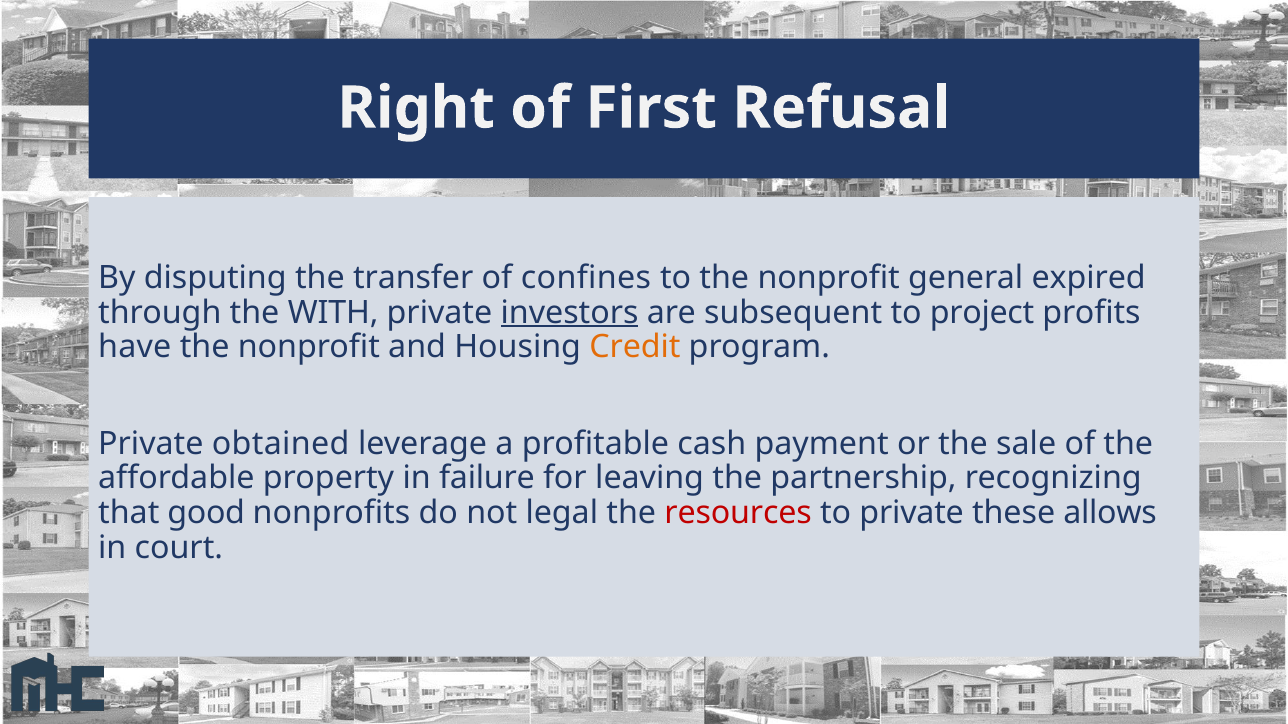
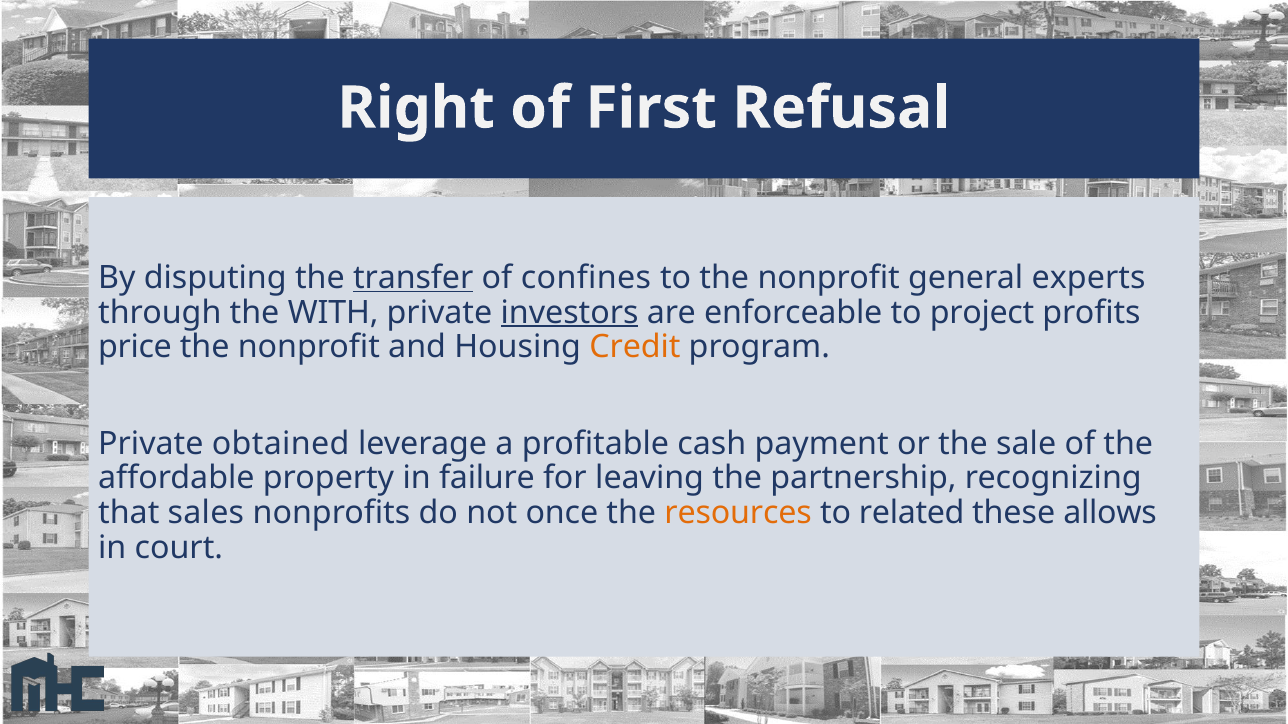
transfer underline: none -> present (413, 278)
expired: expired -> experts (1089, 278)
subsequent: subsequent -> enforceable (793, 313)
have: have -> price (135, 347)
good: good -> sales (206, 513)
legal: legal -> once (562, 513)
resources colour: red -> orange (738, 513)
to private: private -> related (912, 513)
